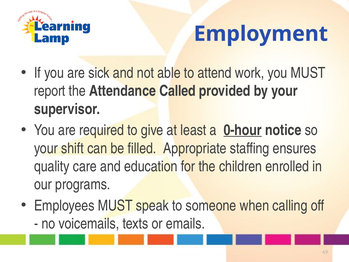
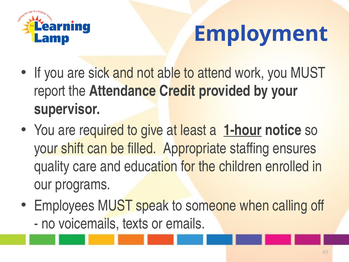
Called: Called -> Credit (177, 91)
0-hour: 0-hour -> 1-hour (243, 130)
